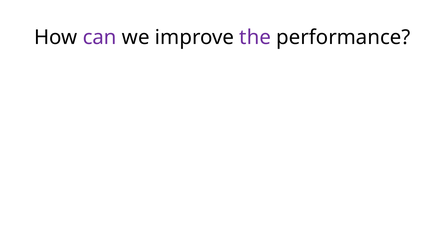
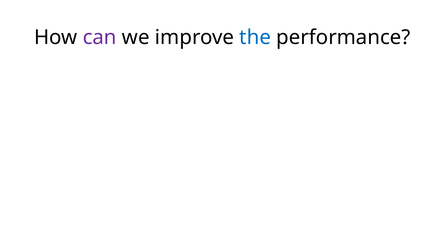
the colour: purple -> blue (255, 38)
